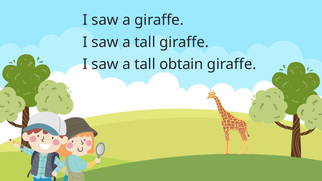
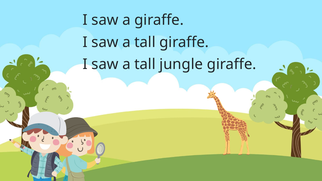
obtain: obtain -> jungle (181, 64)
